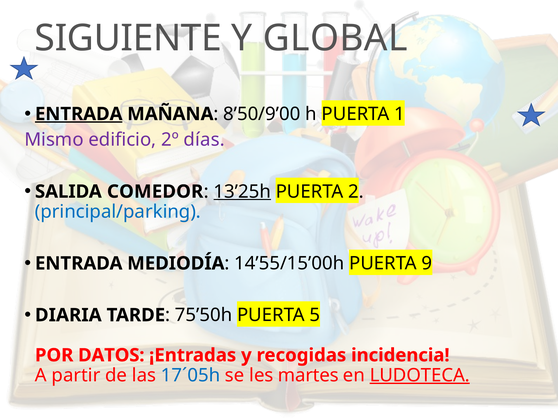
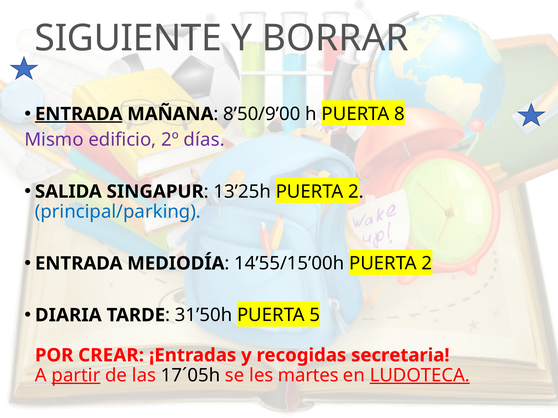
GLOBAL: GLOBAL -> BORRAR (335, 38)
1: 1 -> 8 (399, 114)
COMEDOR: COMEDOR -> SINGAPUR (155, 192)
13’25h underline: present -> none (242, 192)
14’55/15’00h PUERTA 9: 9 -> 2 (427, 264)
75’50h: 75’50h -> 31’50h (204, 316)
DATOS: DATOS -> CREAR (111, 356)
incidencia: incidencia -> secretaria (400, 356)
partir underline: none -> present (76, 376)
17´05h colour: blue -> black (191, 376)
